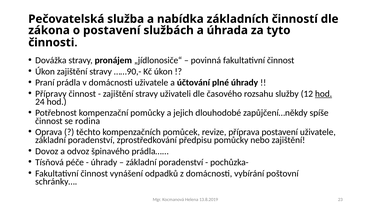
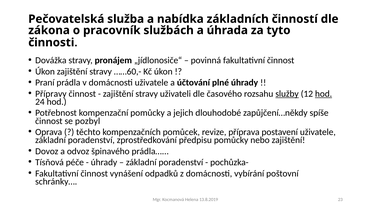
o postavení: postavení -> pracovník (112, 30)
……90,-: ……90,- -> ……60,- (128, 71)
služby underline: none -> present (287, 94)
rodina: rodina -> pozbyl (88, 121)
